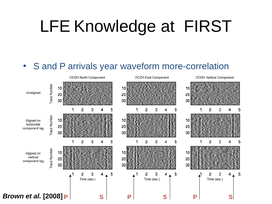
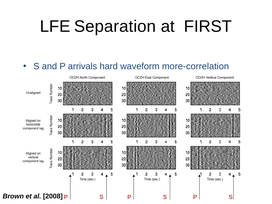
Knowledge: Knowledge -> Separation (115, 26)
year: year -> hard (109, 66)
